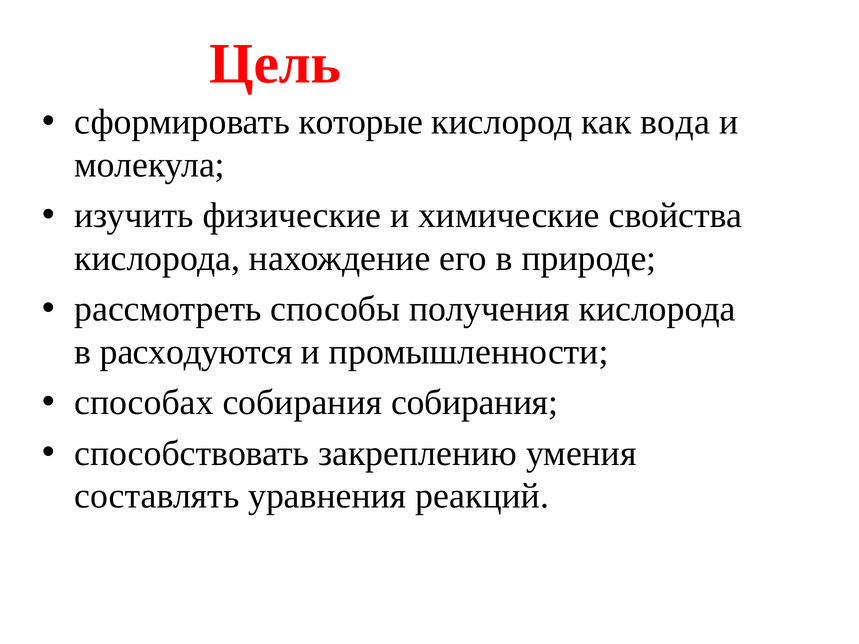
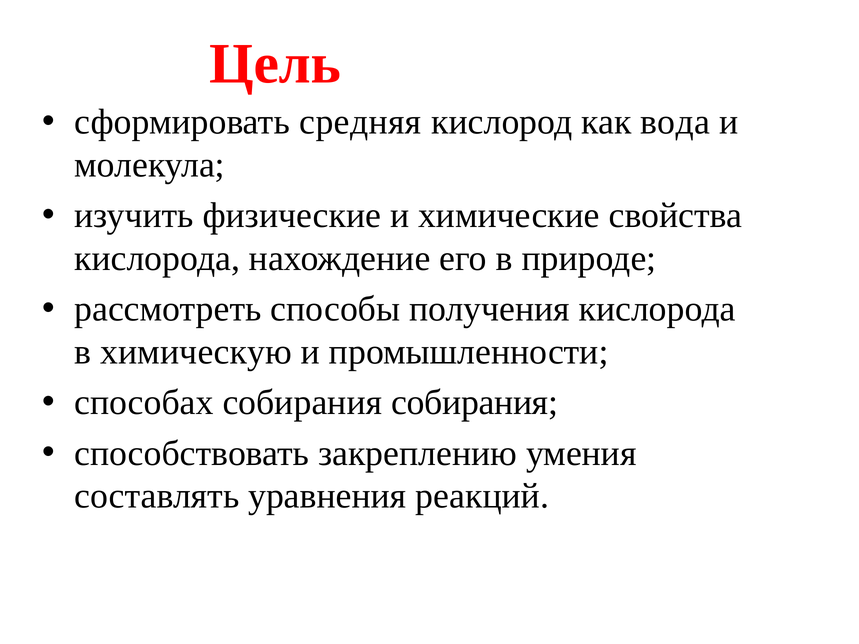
которые: которые -> средняя (360, 122)
расходуются: расходуются -> химическую (196, 352)
